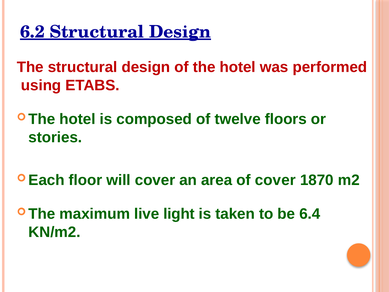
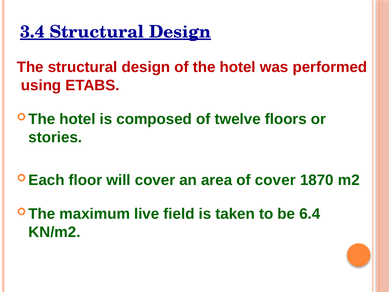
6.2: 6.2 -> 3.4 (32, 32)
light: light -> field (179, 214)
